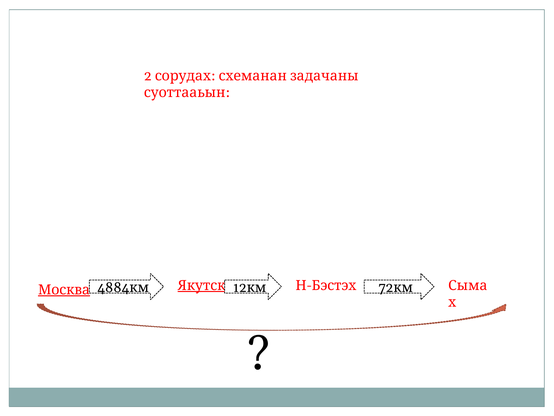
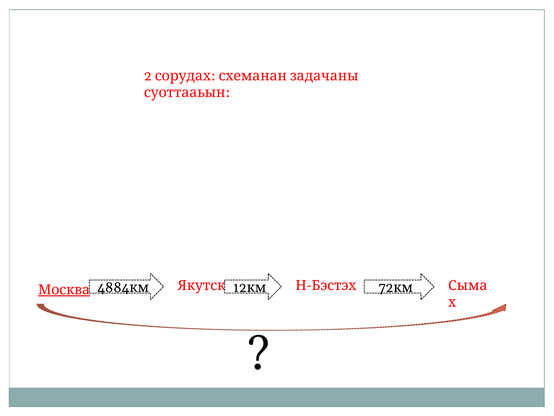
Якутск underline: present -> none (202, 285)
